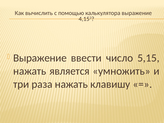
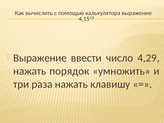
5,15: 5,15 -> 4,29 (148, 58)
является: является -> порядок (69, 71)
